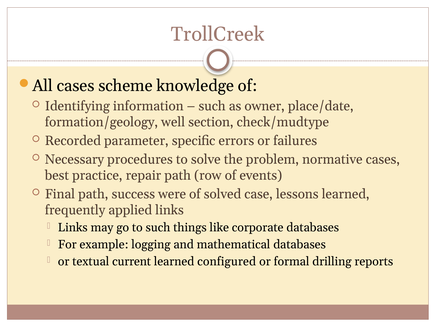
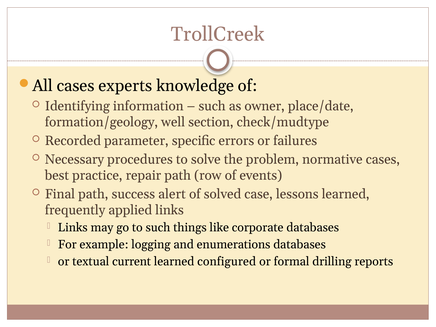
scheme: scheme -> experts (125, 86)
were: were -> alert (172, 194)
mathematical: mathematical -> enumerations (234, 245)
